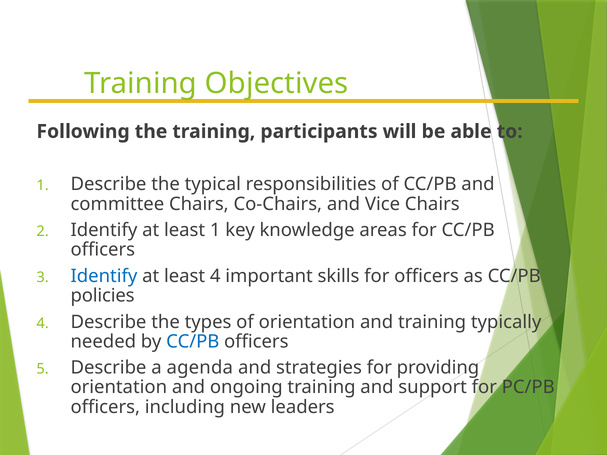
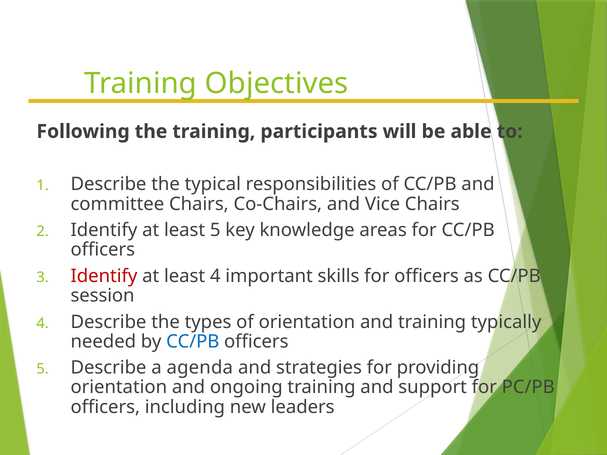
least 1: 1 -> 5 (215, 230)
Identify colour: blue -> red (104, 276)
policies: policies -> session (103, 296)
